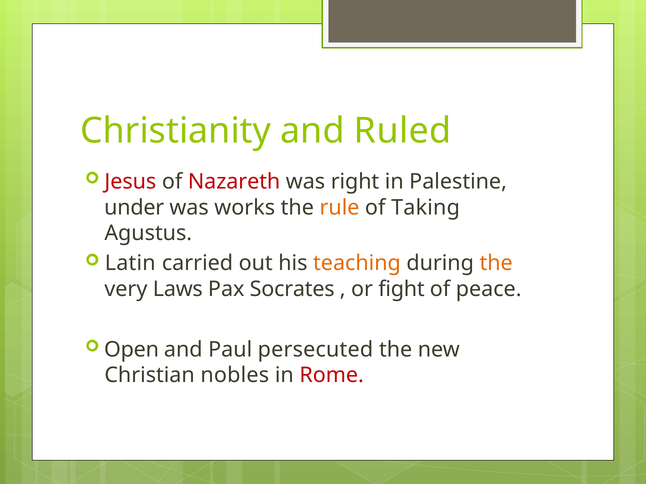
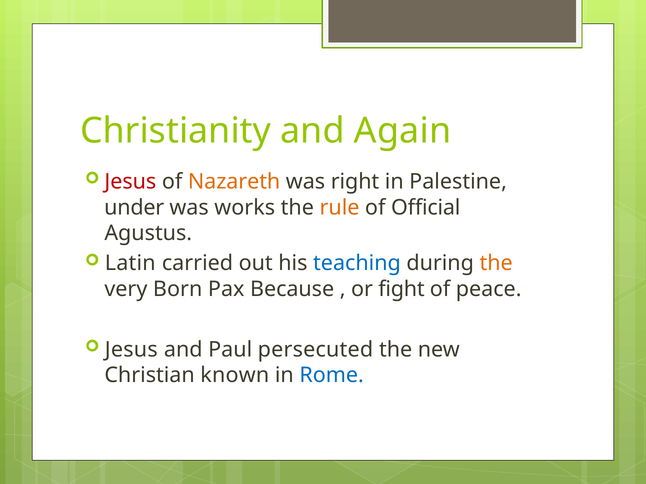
Ruled: Ruled -> Again (403, 131)
Nazareth colour: red -> orange (234, 182)
Taking: Taking -> Official (426, 208)
teaching colour: orange -> blue (357, 264)
Laws: Laws -> Born (178, 289)
Socrates: Socrates -> Because (292, 289)
Open: Open -> Jesus (131, 350)
nobles: nobles -> known (235, 376)
Rome colour: red -> blue (332, 376)
